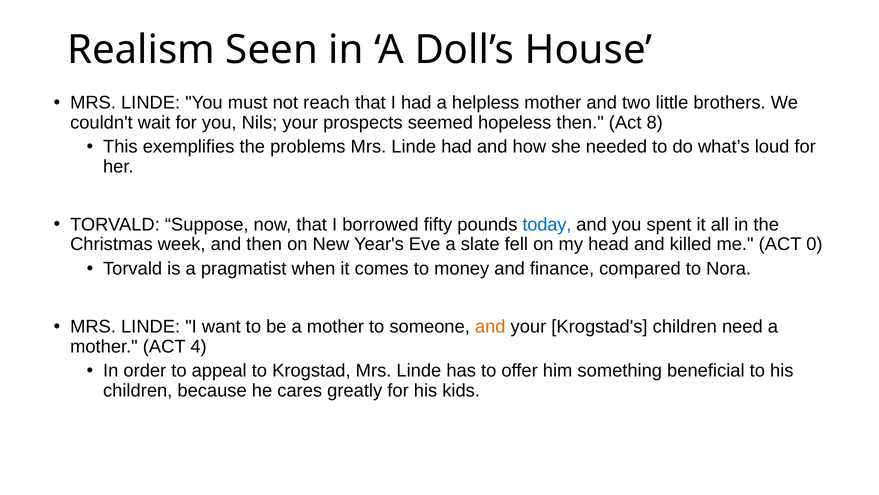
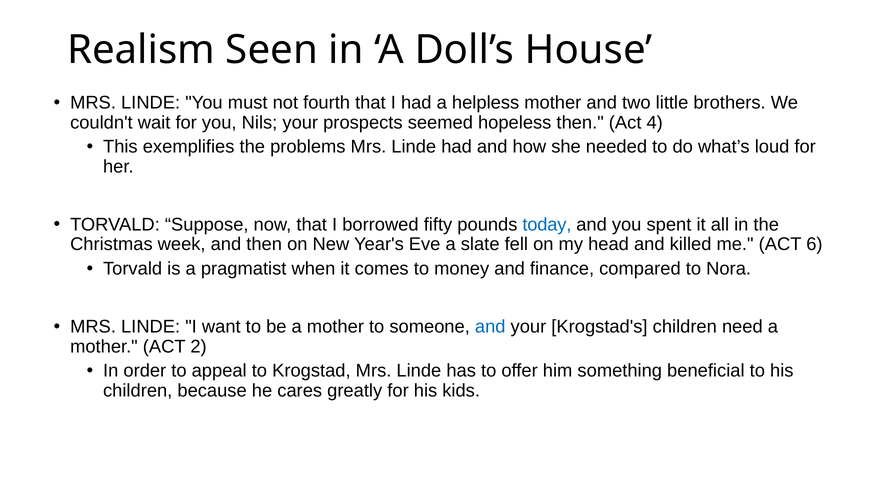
reach: reach -> fourth (327, 103)
8: 8 -> 4 (655, 122)
0: 0 -> 6 (814, 244)
and colour: orange -> blue (490, 326)
4: 4 -> 2 (199, 346)
